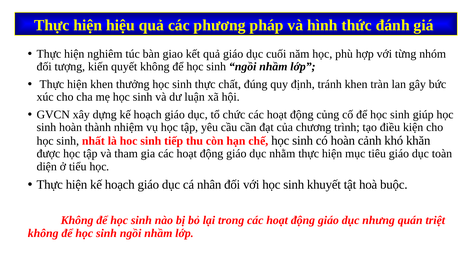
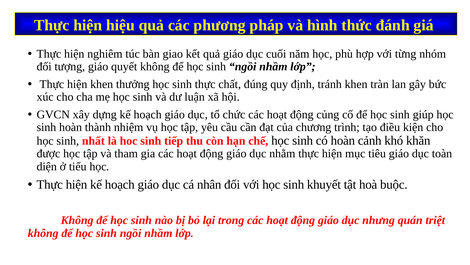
tượng kiến: kiến -> giáo (98, 66)
